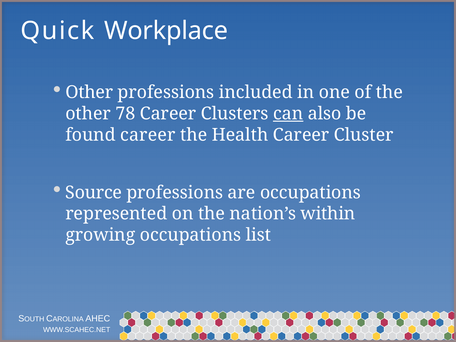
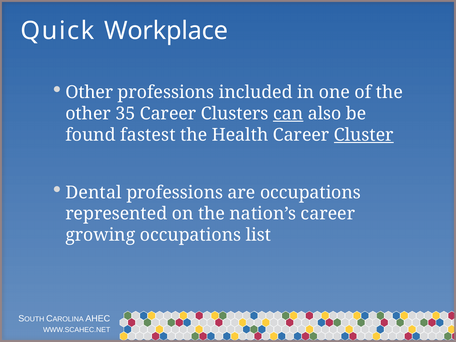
78: 78 -> 35 (125, 114)
found career: career -> fastest (148, 135)
Cluster underline: none -> present (364, 135)
Source: Source -> Dental (94, 193)
nation’s within: within -> career (328, 214)
